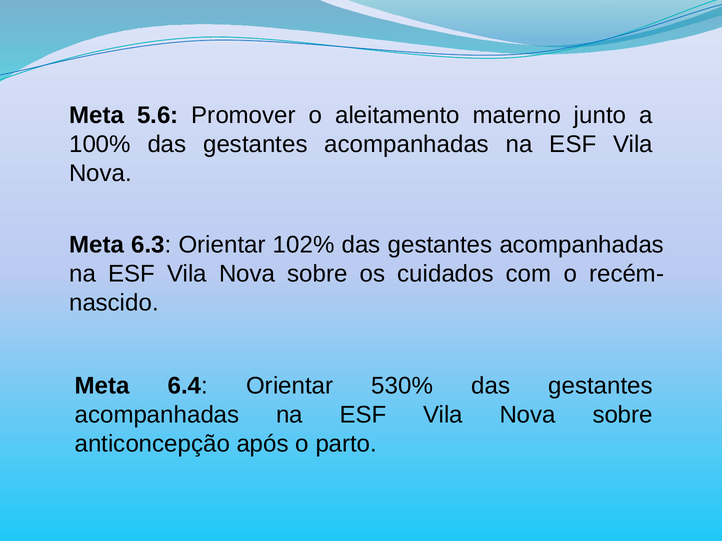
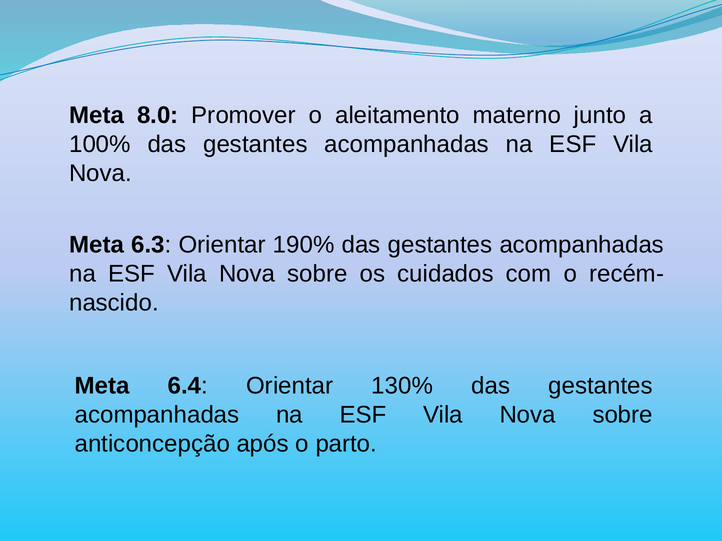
5.6: 5.6 -> 8.0 (158, 116)
102%: 102% -> 190% (304, 245)
530%: 530% -> 130% (402, 386)
